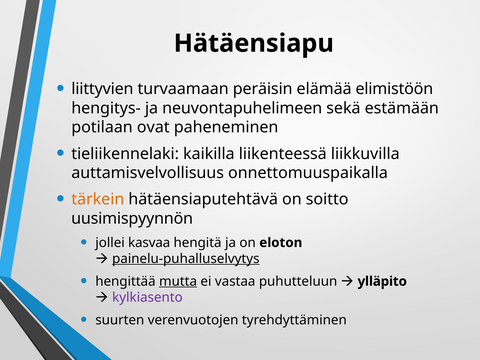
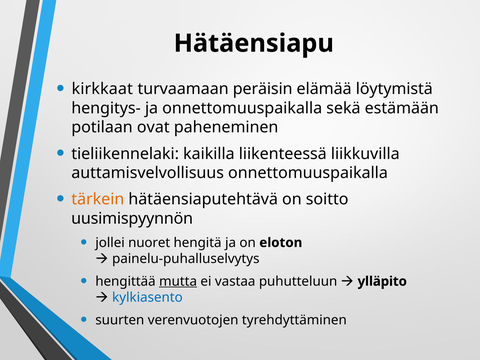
liittyvien: liittyvien -> kirkkaat (102, 89)
elimistöön: elimistöön -> löytymistä (394, 89)
ja neuvontapuhelimeen: neuvontapuhelimeen -> onnettomuuspaikalla (242, 108)
kasvaa: kasvaa -> nuoret (149, 243)
painelu-puhalluselvytys underline: present -> none (186, 259)
kylkiasento colour: purple -> blue (147, 297)
